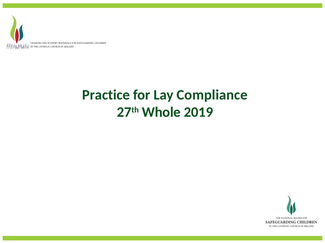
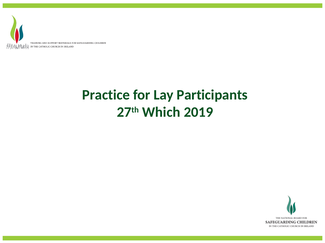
Compliance: Compliance -> Participants (212, 95)
Whole: Whole -> Which (161, 113)
